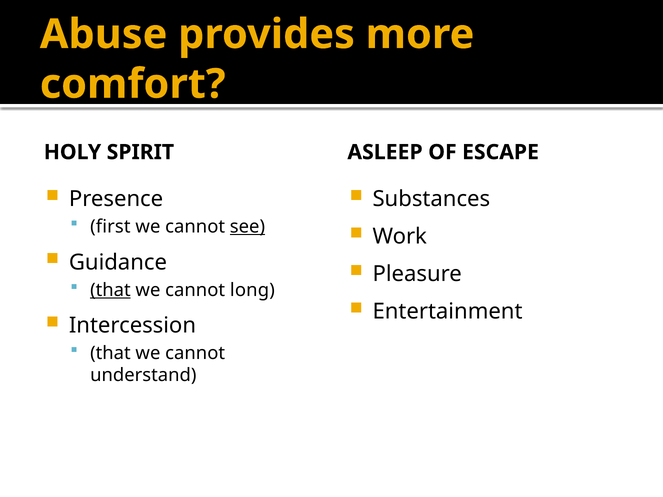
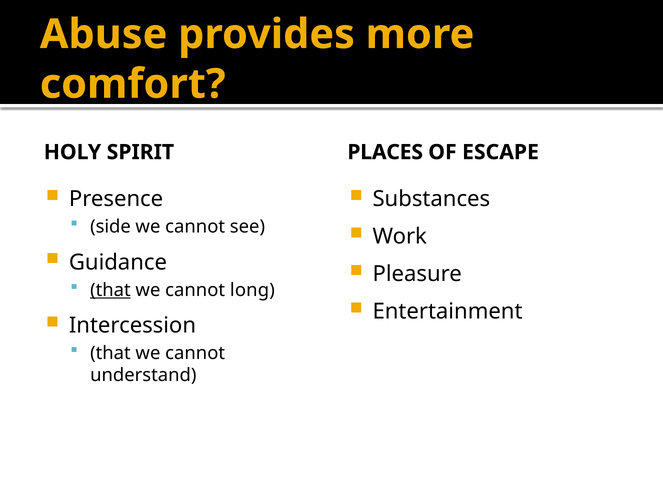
ASLEEP: ASLEEP -> PLACES (385, 152)
first: first -> side (110, 227)
see underline: present -> none (247, 227)
